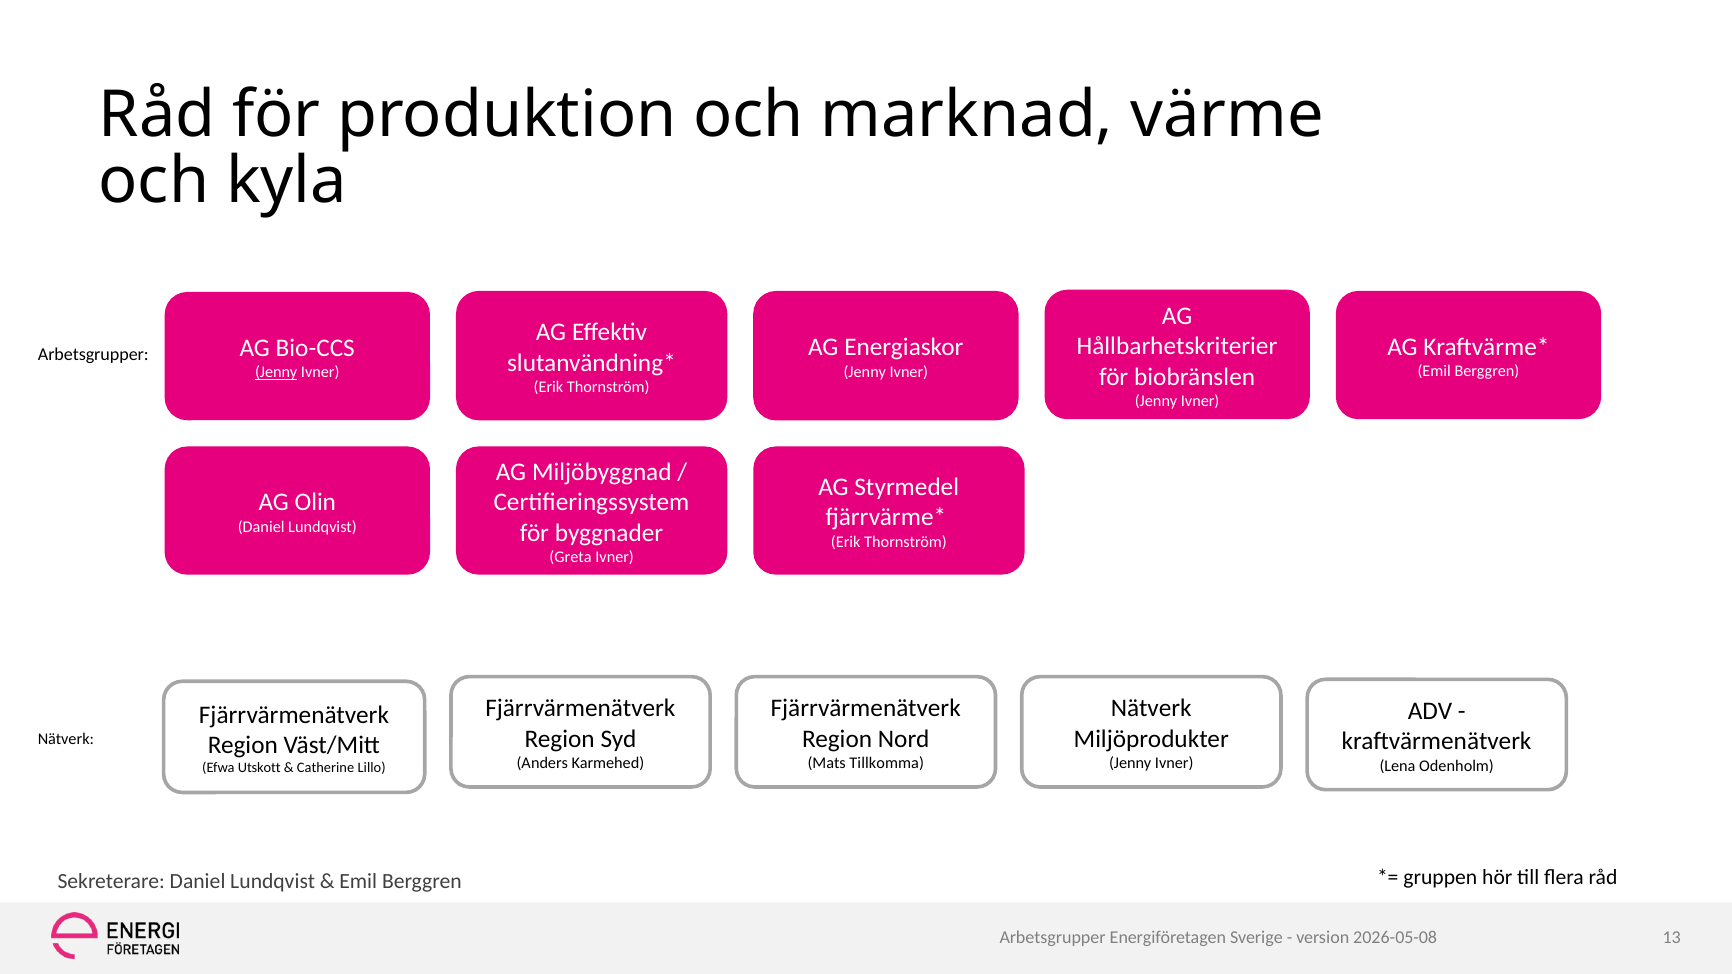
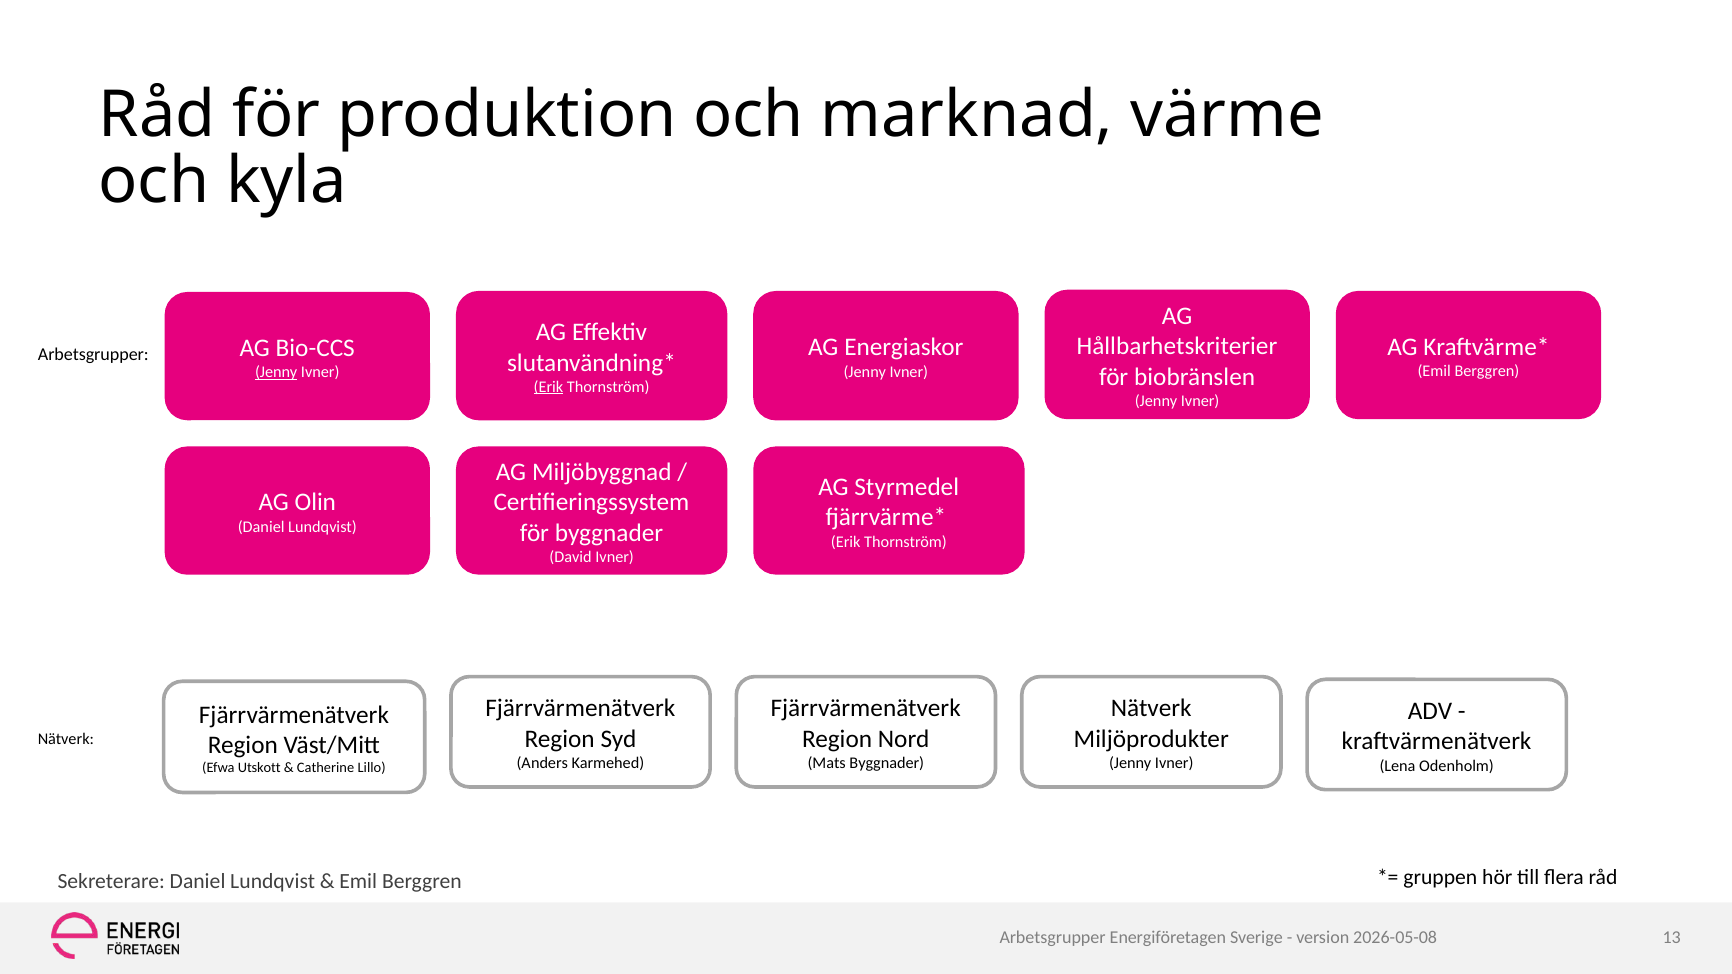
Erik underline: none -> present (548, 387)
Greta: Greta -> David (571, 557)
Mats Tillkomma: Tillkomma -> Byggnader (887, 763)
